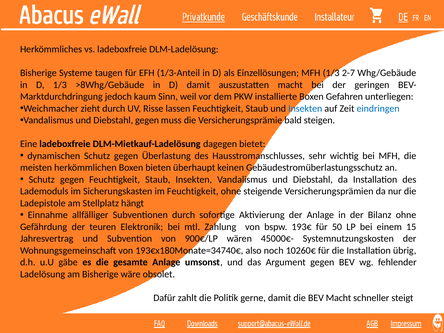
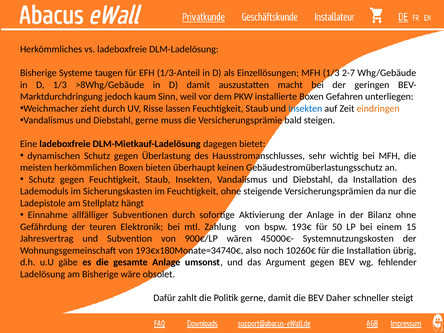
eindringen colour: blue -> orange (378, 109)
Diebstahl gegen: gegen -> gerne (147, 120)
BEV Macht: Macht -> Daher (338, 298)
